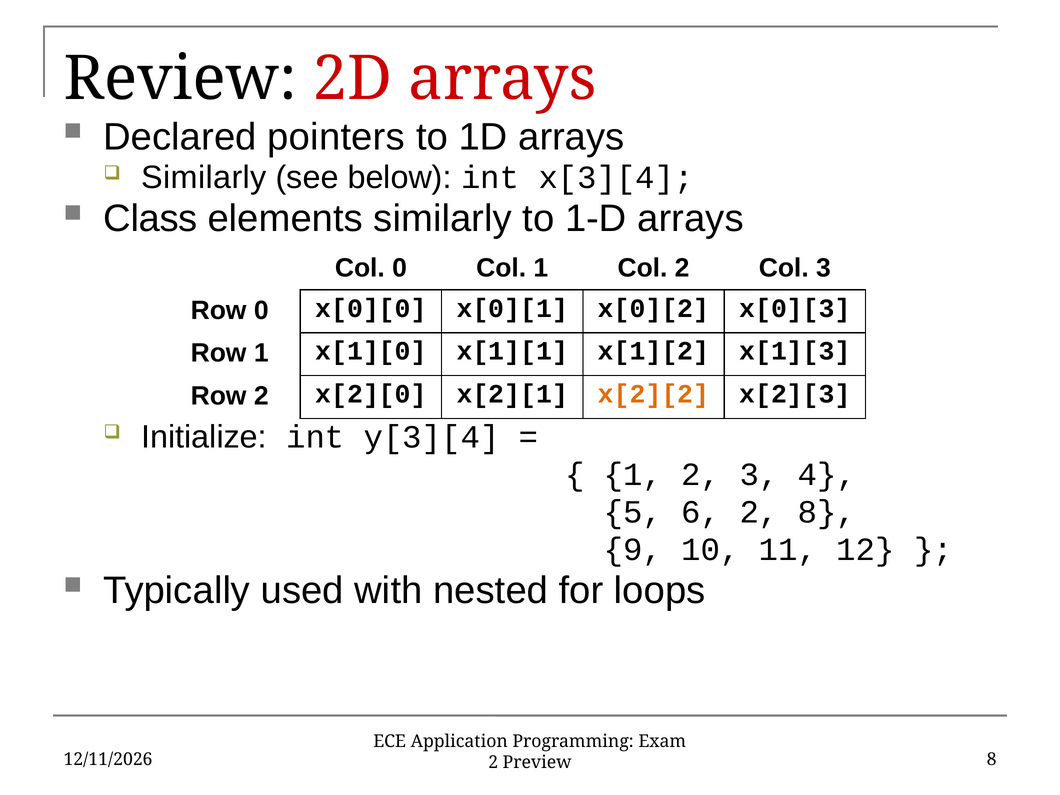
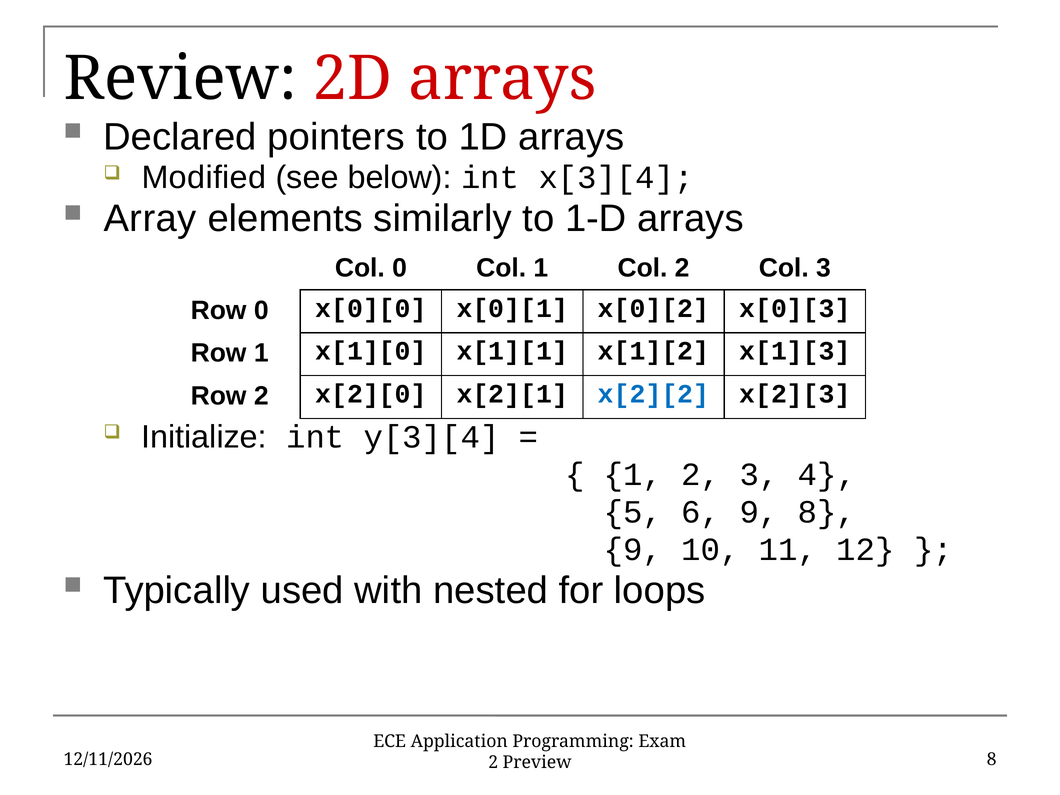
Similarly: Similarly -> Modified (204, 178)
Class: Class -> Array (150, 219)
x[2][2 colour: orange -> blue (654, 394)
6 2: 2 -> 9 (759, 512)
